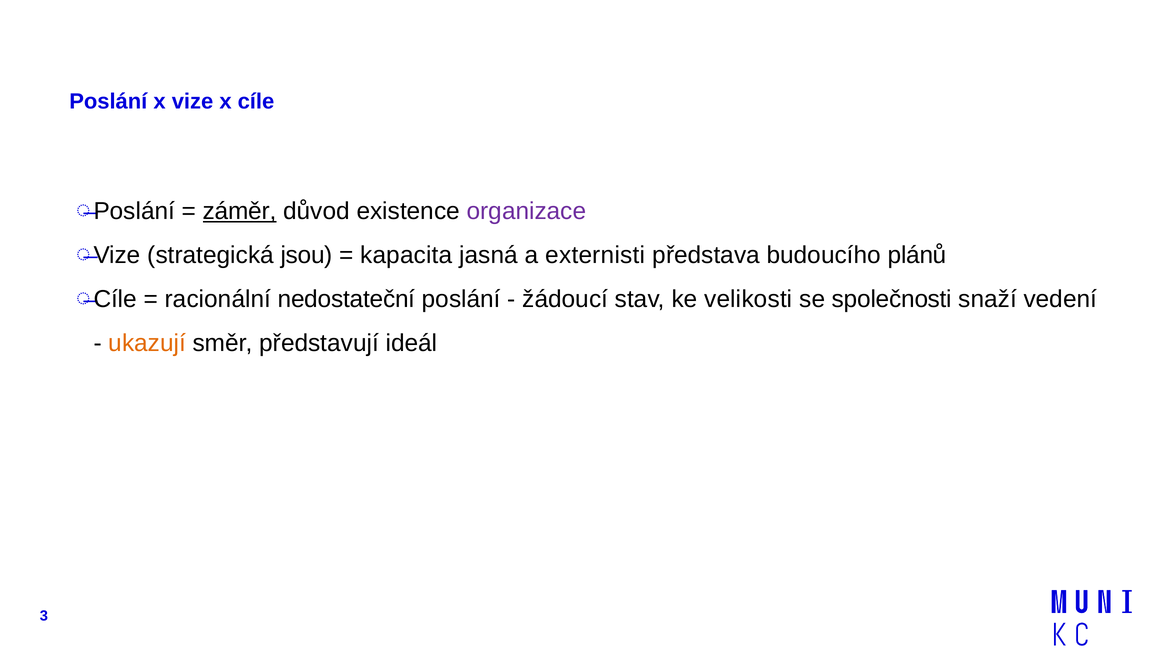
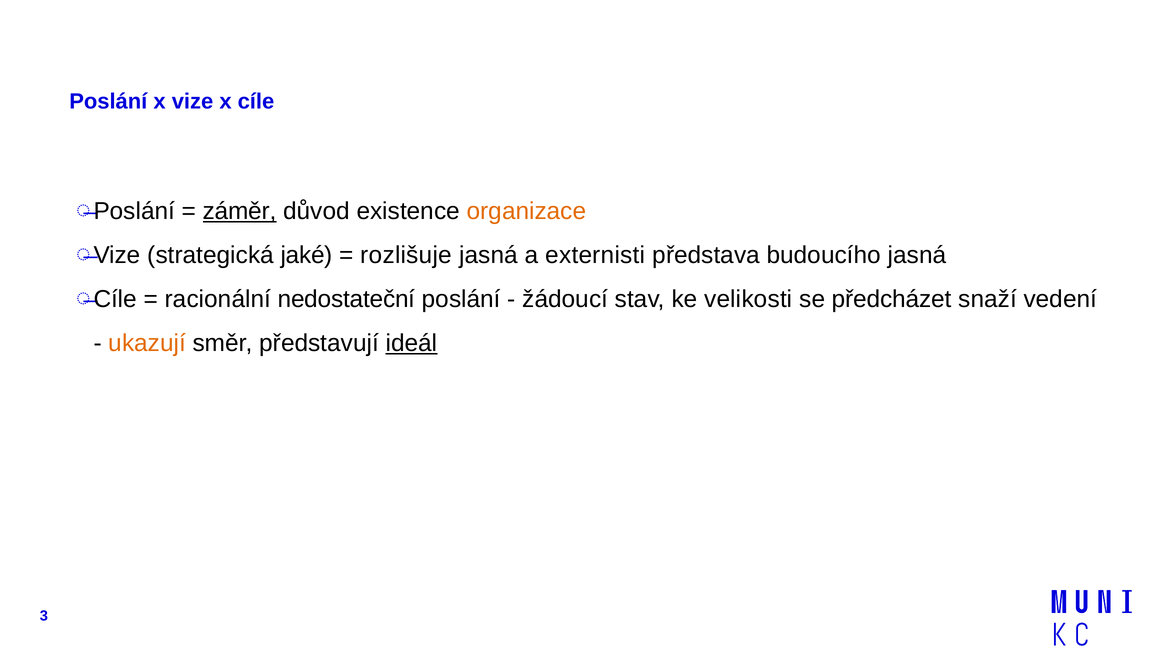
organizace colour: purple -> orange (527, 211)
jsou: jsou -> jaké (307, 255)
kapacita: kapacita -> rozlišuje (406, 255)
budoucího plánů: plánů -> jasná (917, 255)
společnosti: společnosti -> předcházet (892, 299)
ideál underline: none -> present (412, 343)
